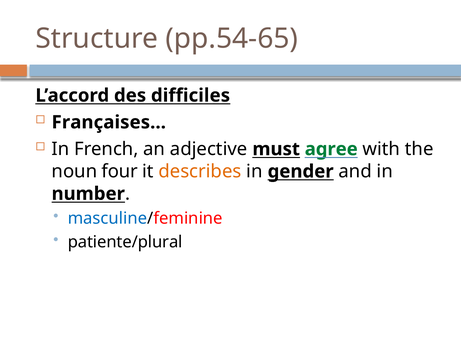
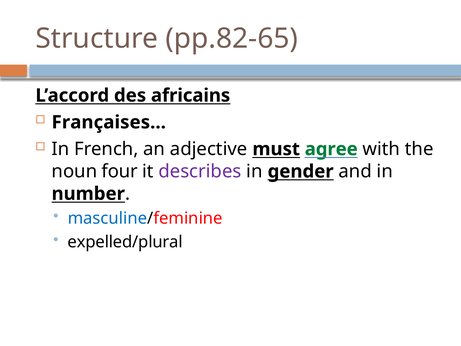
pp.54-65: pp.54-65 -> pp.82-65 (232, 38)
difficiles: difficiles -> africains (191, 95)
describes colour: orange -> purple (200, 171)
patiente/plural: patiente/plural -> expelled/plural (125, 242)
